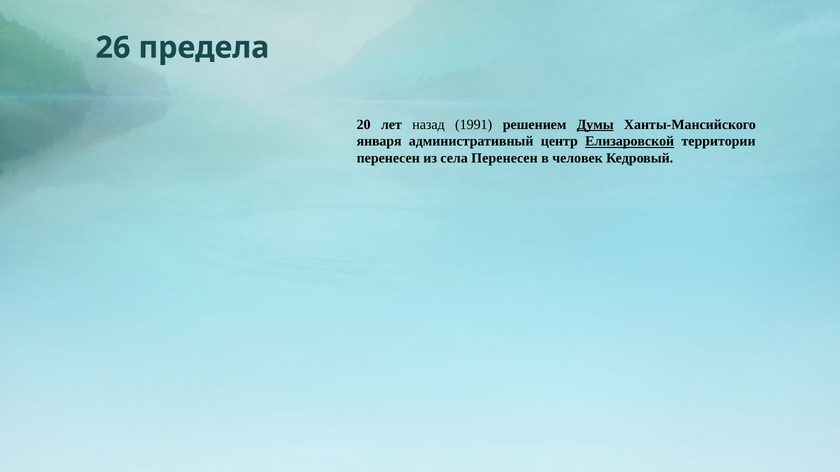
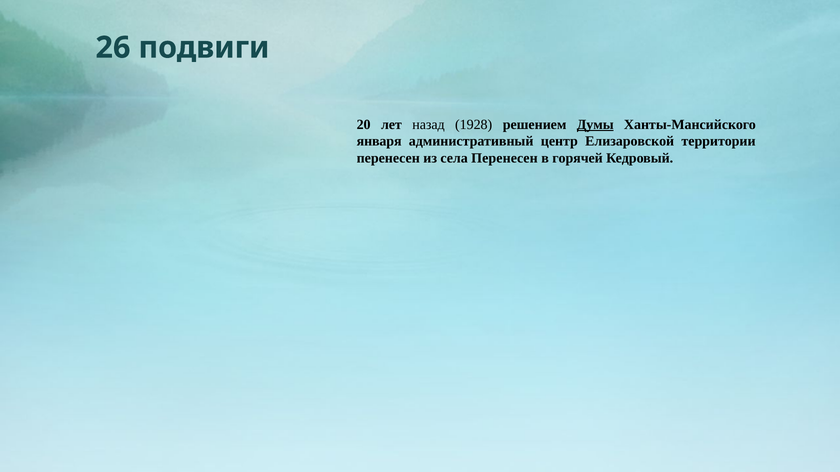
предела: предела -> подвиги (204, 48)
1991: 1991 -> 1928 (474, 125)
Елизаровской underline: present -> none (630, 142)
человек: человек -> горячей (578, 158)
